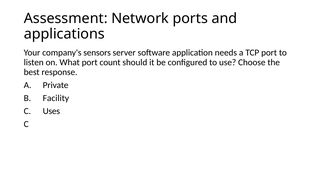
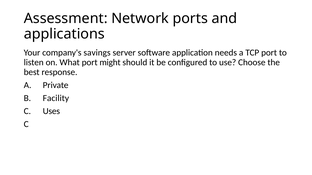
sensors: sensors -> savings (97, 53)
count: count -> might (110, 63)
